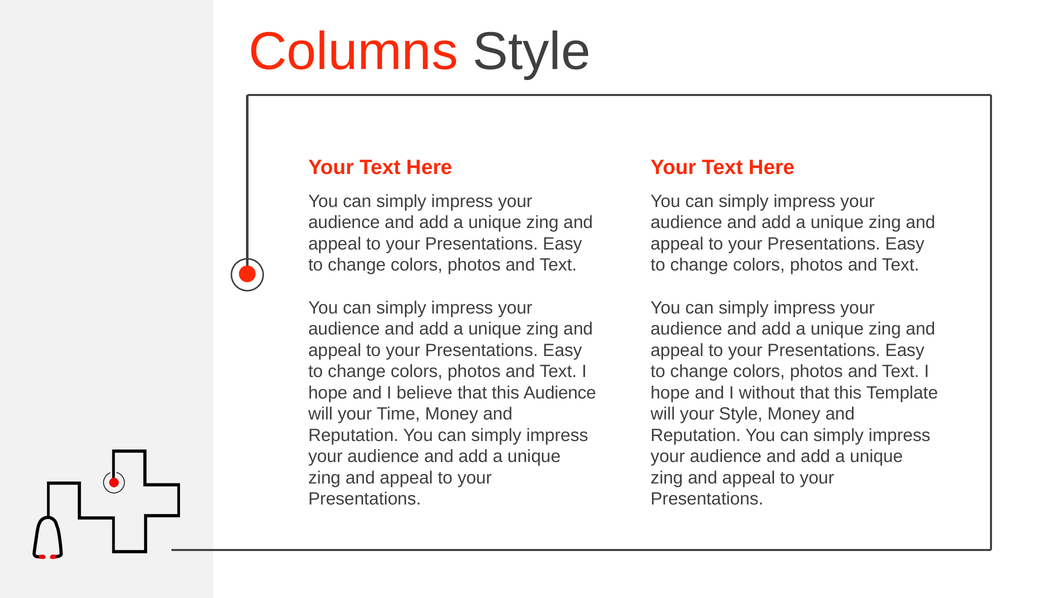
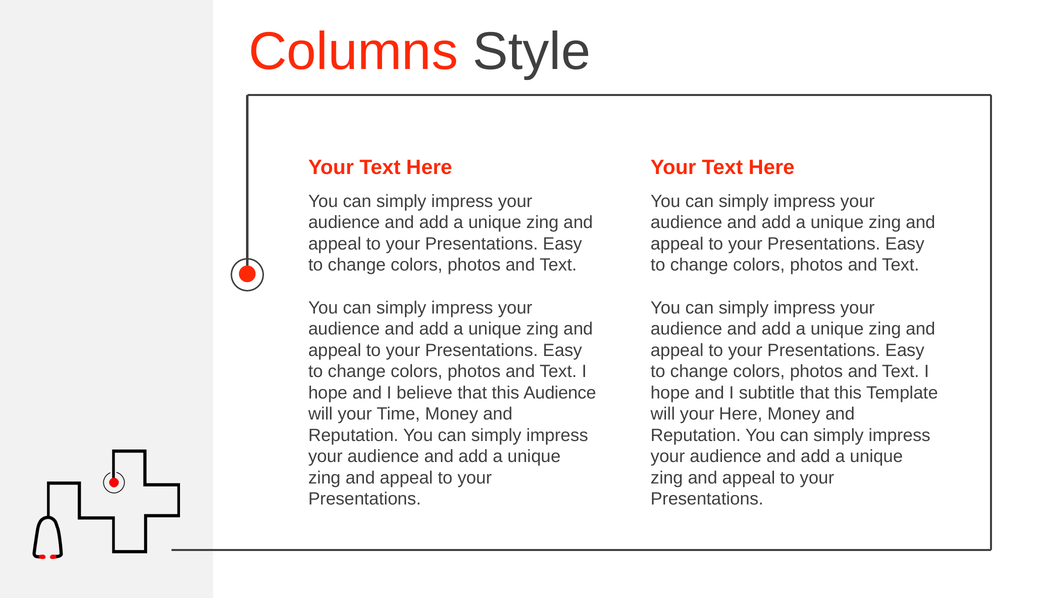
without: without -> subtitle (767, 392)
your Style: Style -> Here (741, 414)
